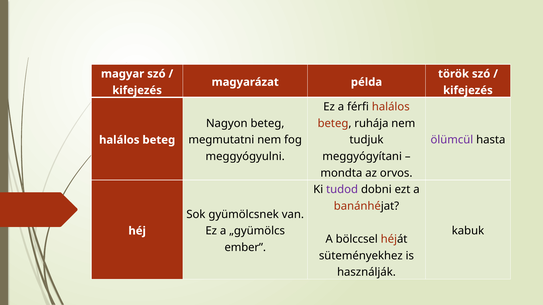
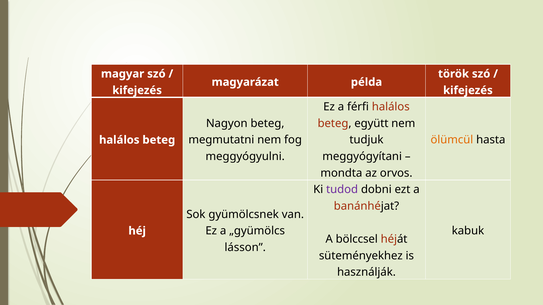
ruhája: ruhája -> együtt (371, 124)
ölümcül colour: purple -> orange (452, 140)
ember: ember -> lásson (245, 248)
